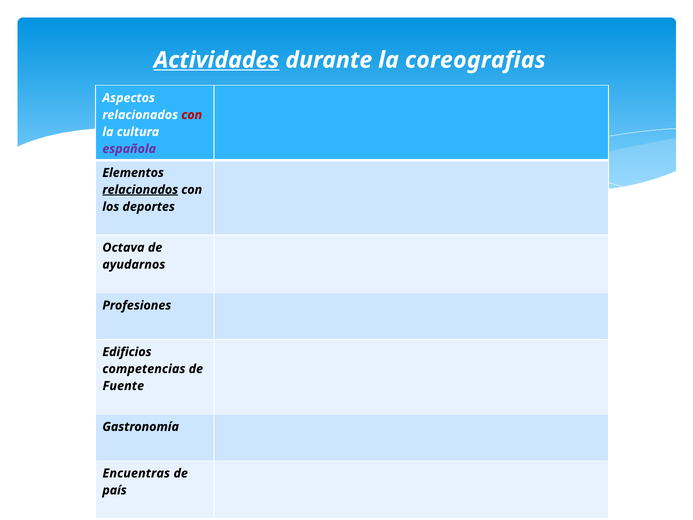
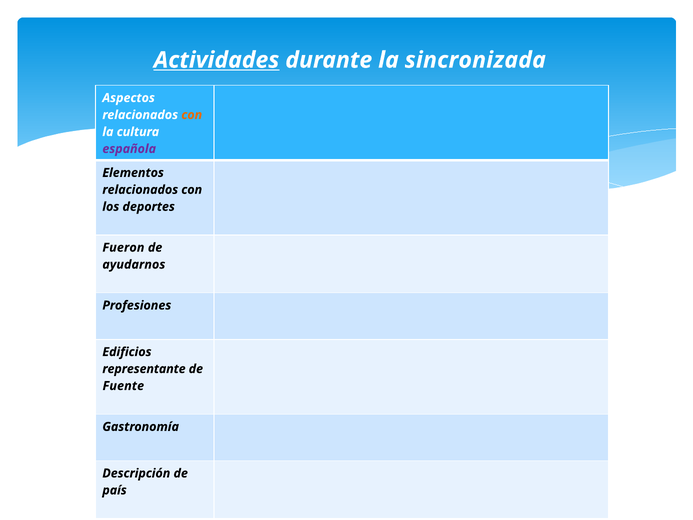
coreografias: coreografias -> sincronizada (475, 60)
con colour: red -> orange (192, 115)
relacionados underline: present -> none (140, 190)
Octava: Octava -> Fueron (123, 247)
competencias: competencias -> representante (144, 369)
Encuentras: Encuentras -> Descripción (136, 473)
